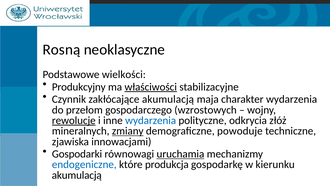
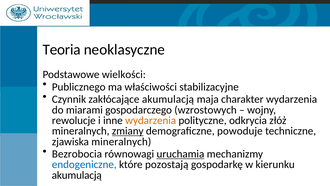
Rosną: Rosną -> Teoria (62, 49)
Produkcyjny: Produkcyjny -> Publicznego (79, 87)
właściwości underline: present -> none (151, 87)
przełom: przełom -> miarami (84, 110)
rewolucje underline: present -> none (74, 120)
wydarzenia colour: blue -> orange (151, 120)
zjawiska innowacjami: innowacjami -> mineralnych (121, 141)
Gospodarki: Gospodarki -> Bezrobocia (77, 154)
produkcja: produkcja -> pozostają (167, 164)
